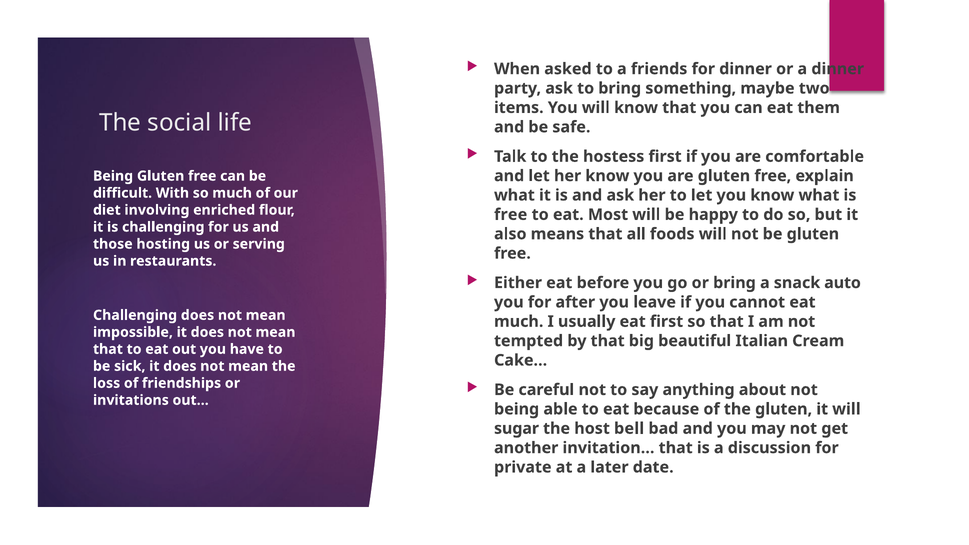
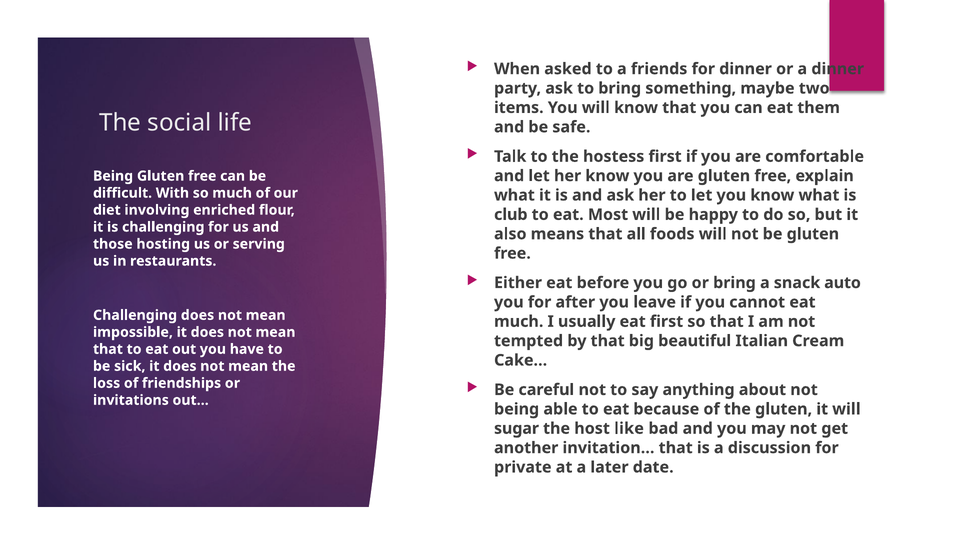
free: free -> club (511, 215)
bell: bell -> like (629, 429)
